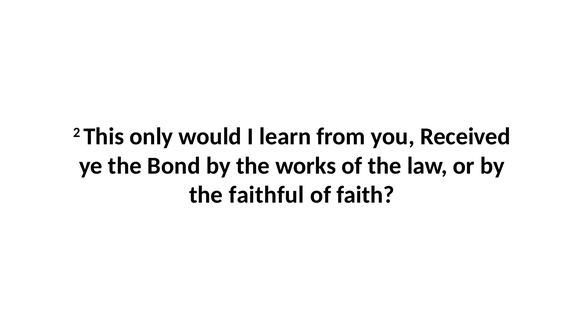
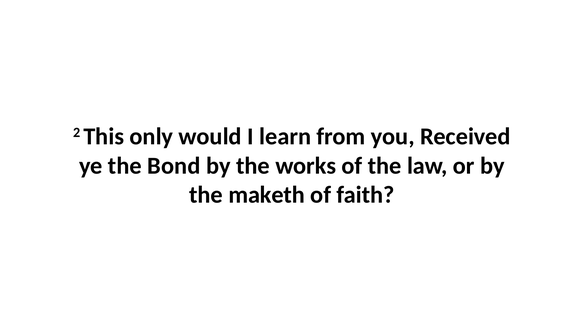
faithful: faithful -> maketh (267, 195)
